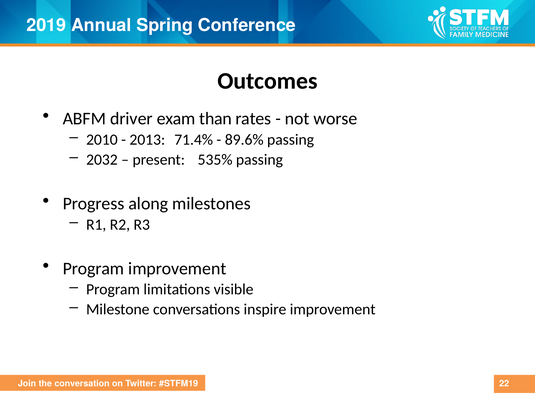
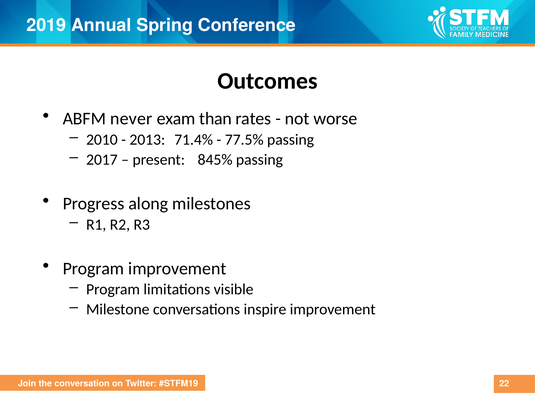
driver: driver -> never (131, 119)
89.6%: 89.6% -> 77.5% (244, 140)
2032: 2032 -> 2017 (102, 160)
535%: 535% -> 845% (215, 160)
